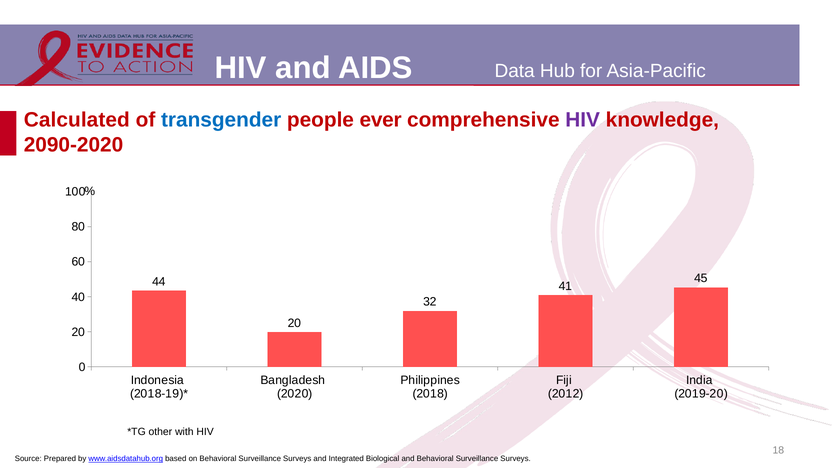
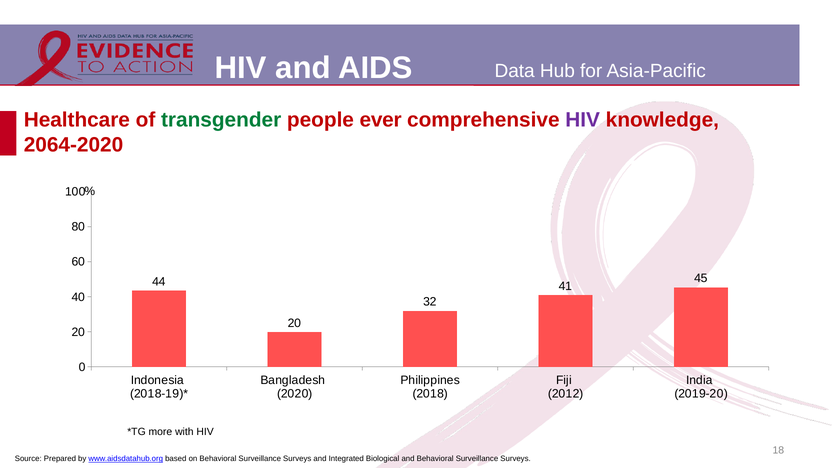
Calculated: Calculated -> Healthcare (77, 120)
transgender colour: blue -> green (221, 120)
2090-2020: 2090-2020 -> 2064-2020 (73, 145)
other: other -> more (160, 432)
